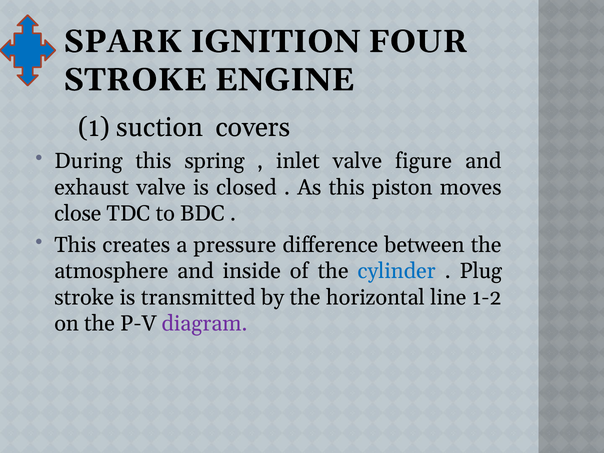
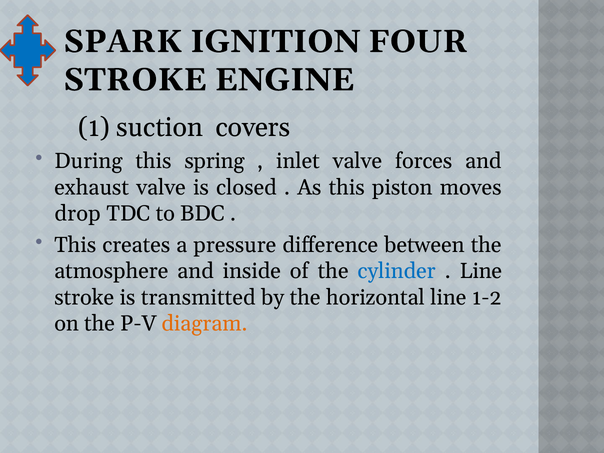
figure: figure -> forces (424, 161)
close: close -> drop (78, 214)
Plug: Plug -> Line (481, 271)
diagram colour: purple -> orange (204, 324)
